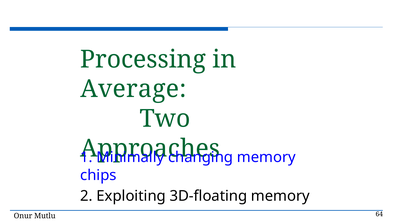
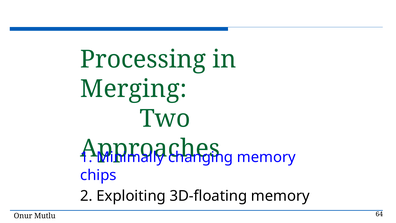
Average: Average -> Merging (134, 89)
